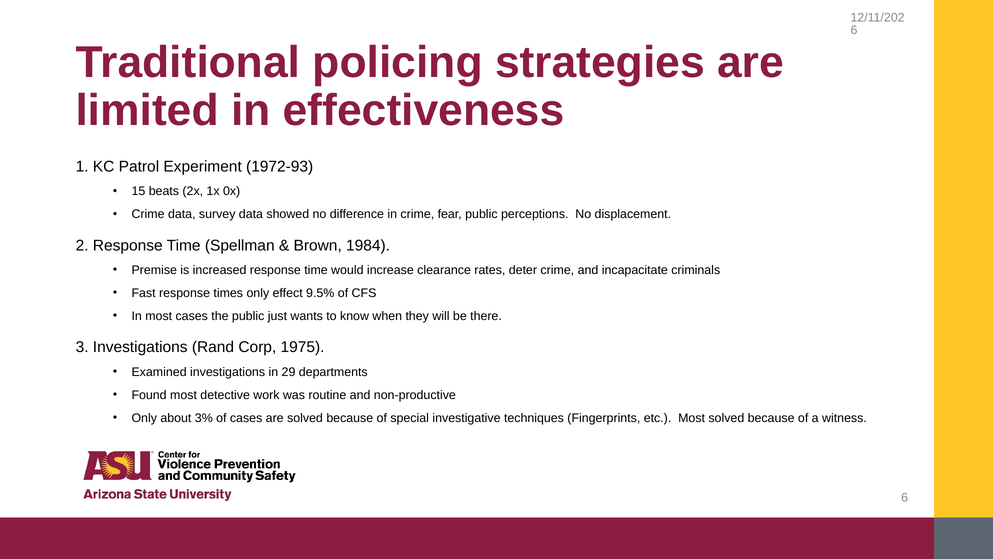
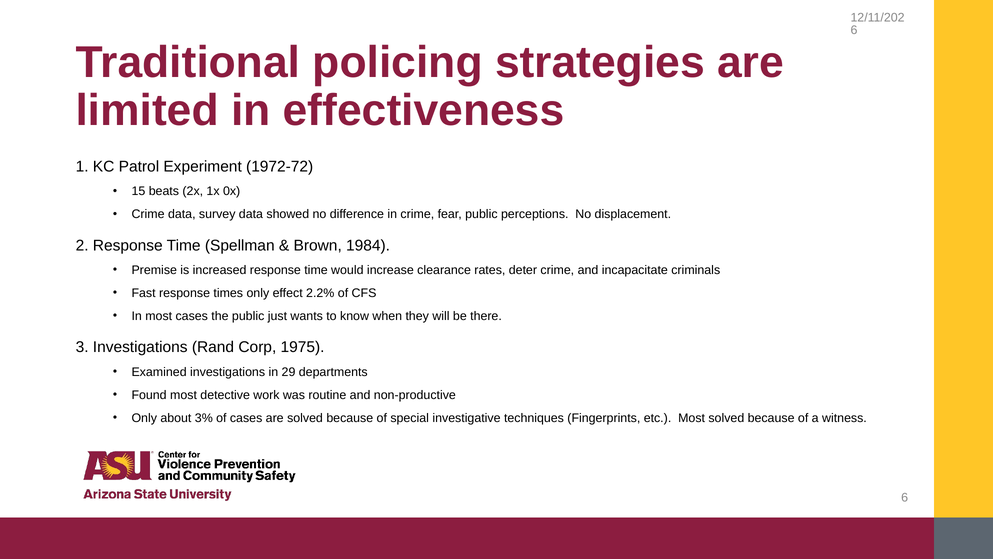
1972-93: 1972-93 -> 1972-72 (280, 167)
9.5%: 9.5% -> 2.2% (320, 293)
